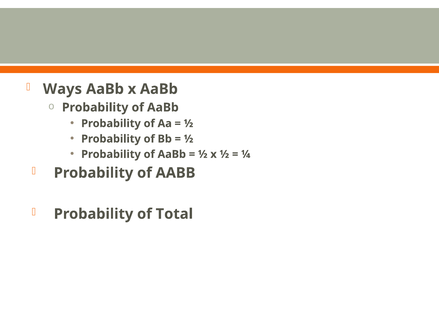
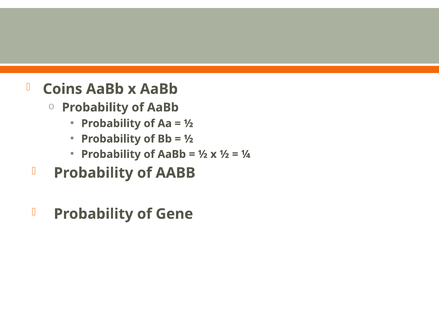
Ways: Ways -> Coins (63, 89)
Total: Total -> Gene (174, 213)
